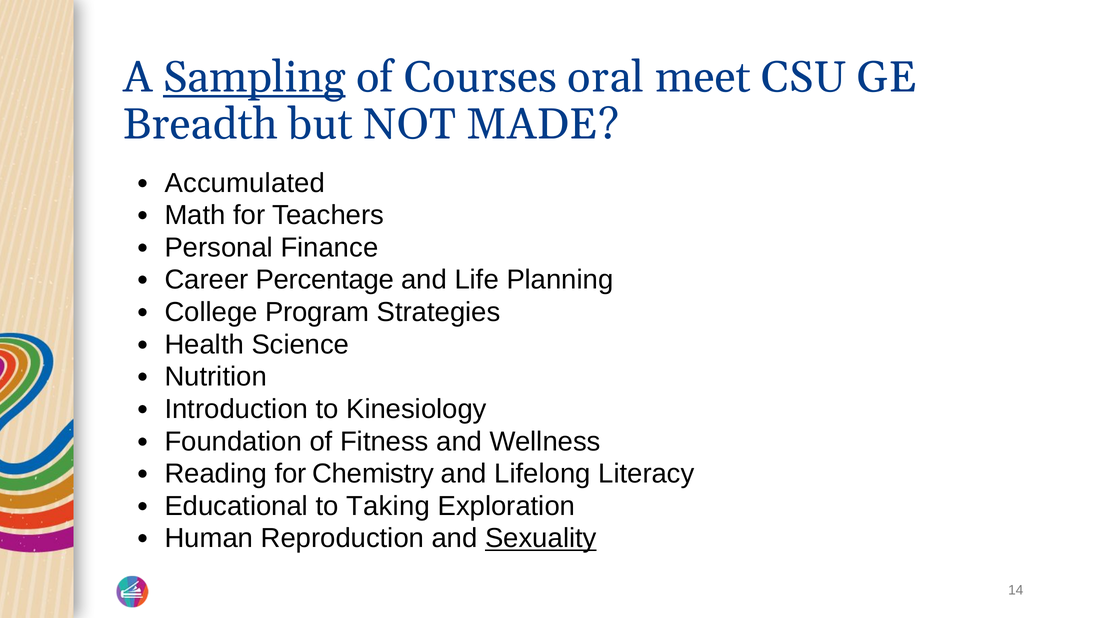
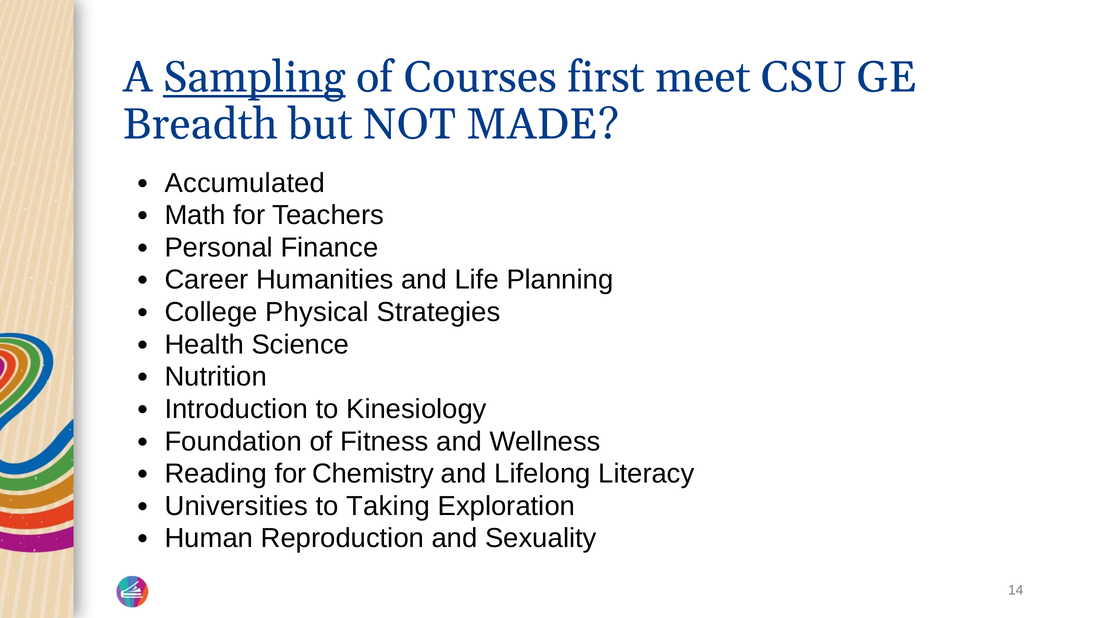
oral: oral -> first (606, 77)
Percentage: Percentage -> Humanities (325, 280)
Program: Program -> Physical (317, 312)
Educational: Educational -> Universities (236, 506)
Sexuality underline: present -> none (541, 539)
